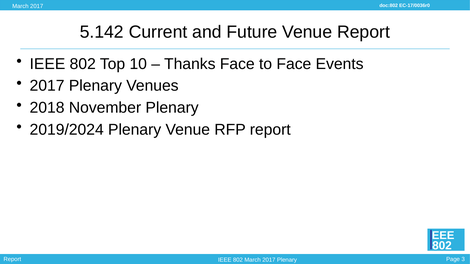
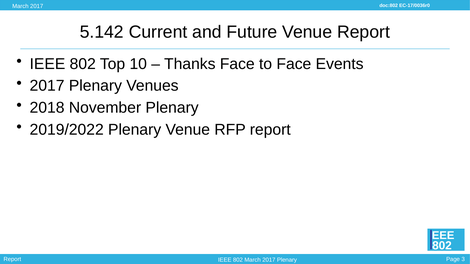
2019/2024: 2019/2024 -> 2019/2022 (67, 130)
